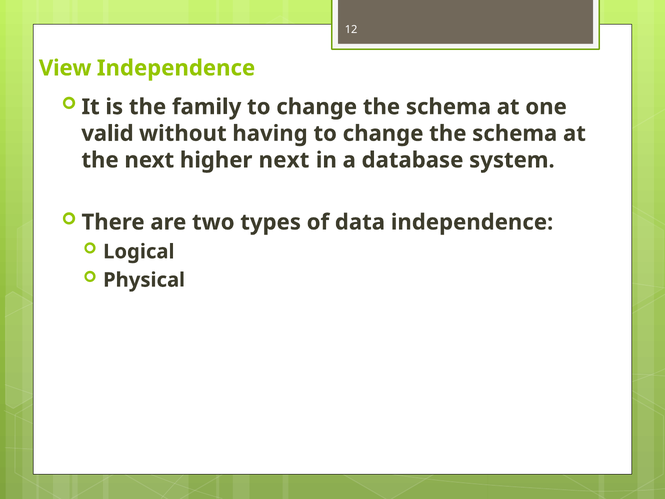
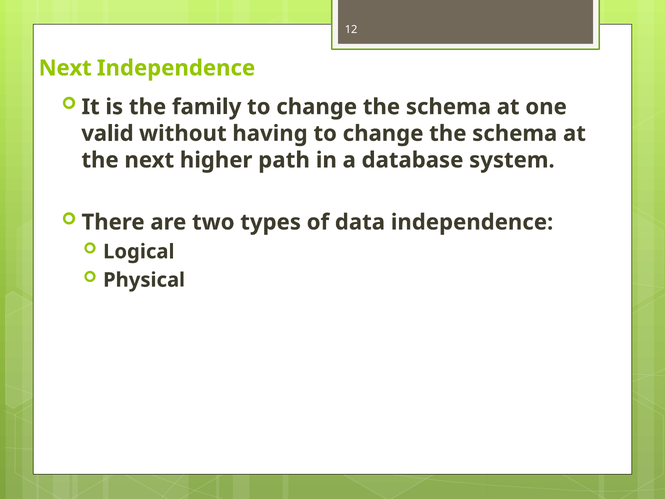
View: View -> Next (65, 68)
higher next: next -> path (284, 160)
